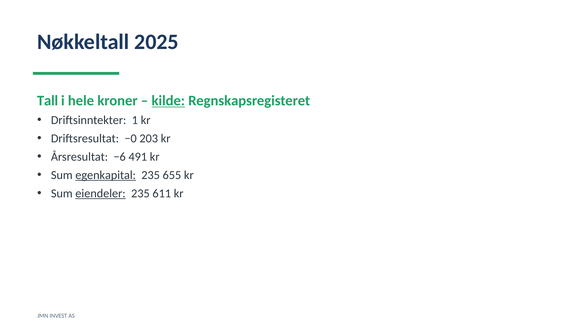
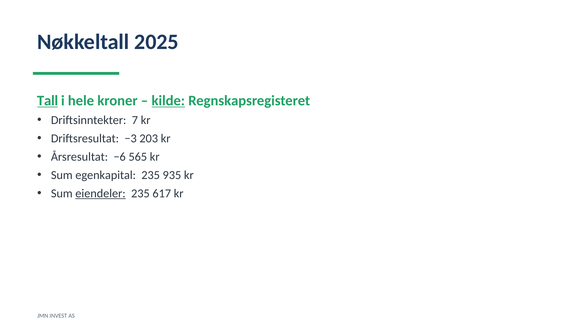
Tall underline: none -> present (48, 101)
1: 1 -> 7 (135, 120)
−0: −0 -> −3 (131, 139)
491: 491 -> 565 (138, 157)
egenkapital underline: present -> none (106, 175)
655: 655 -> 935 (172, 175)
611: 611 -> 617 (162, 193)
